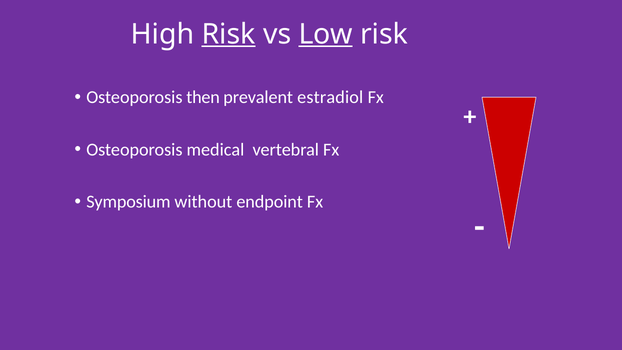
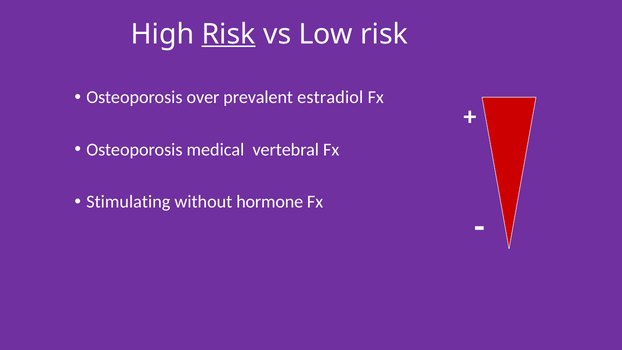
Low underline: present -> none (326, 34)
then: then -> over (203, 97)
Symposium: Symposium -> Stimulating (128, 202)
endpoint: endpoint -> hormone (270, 202)
